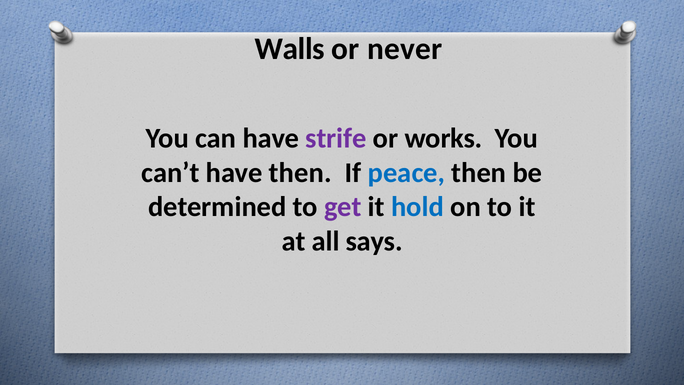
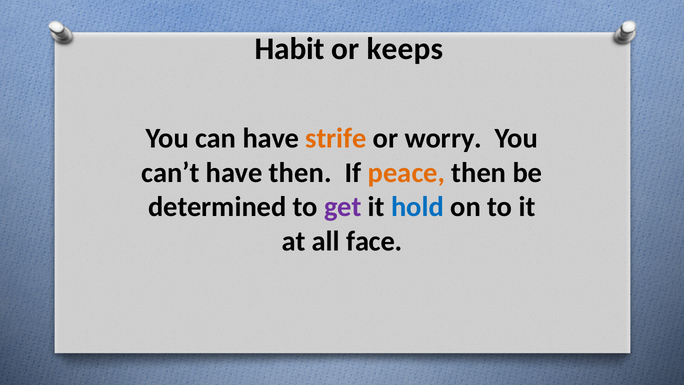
Walls: Walls -> Habit (290, 49)
never: never -> keeps (405, 49)
strife colour: purple -> orange (336, 138)
works: works -> worry (443, 138)
peace colour: blue -> orange (406, 173)
says: says -> face (374, 241)
